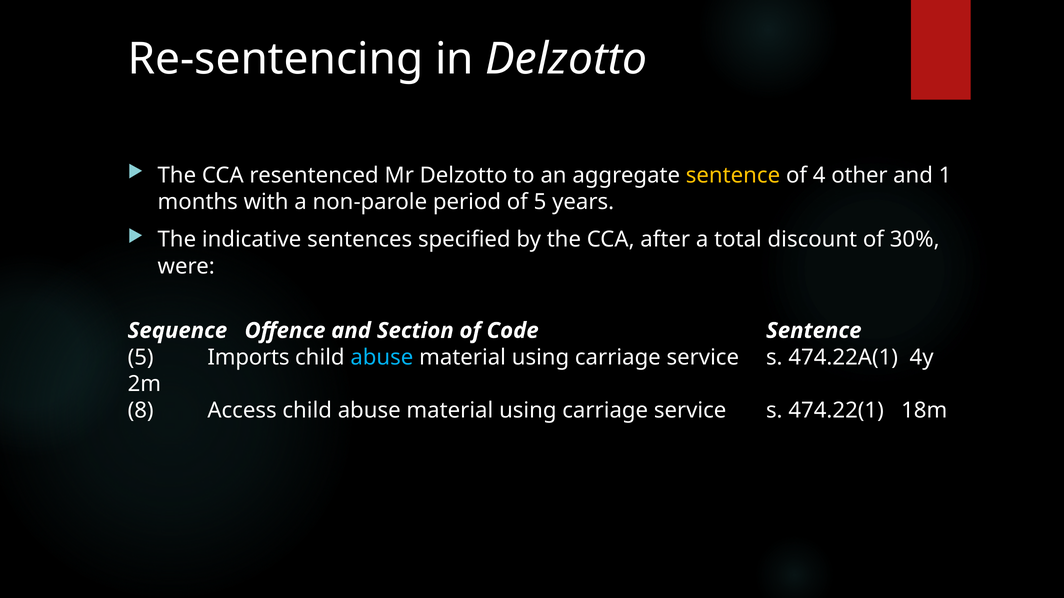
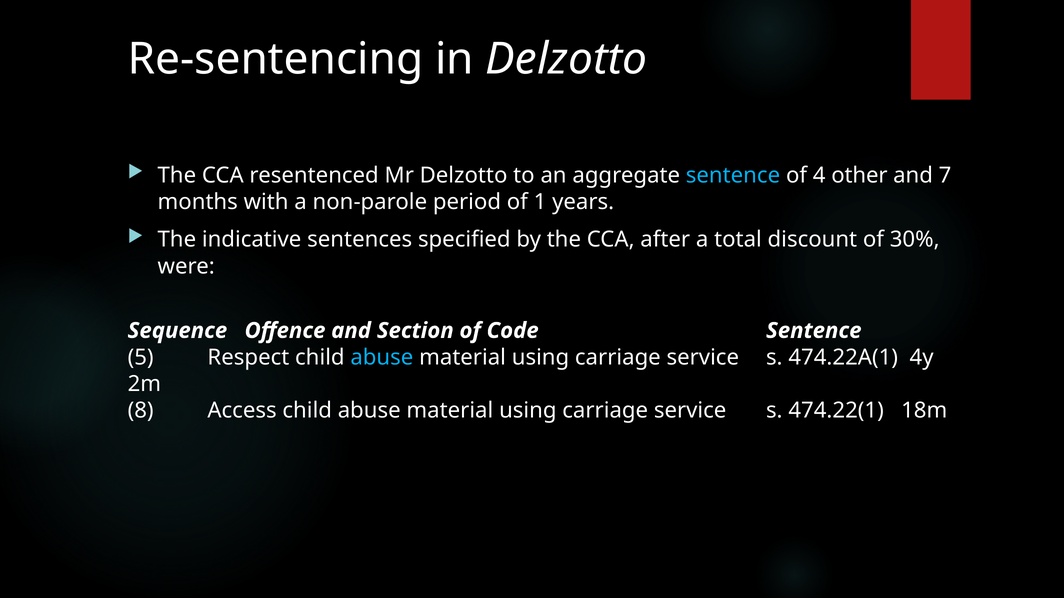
sentence colour: yellow -> light blue (733, 175)
1: 1 -> 7 (945, 175)
of 5: 5 -> 1 (540, 202)
Imports: Imports -> Respect (248, 358)
